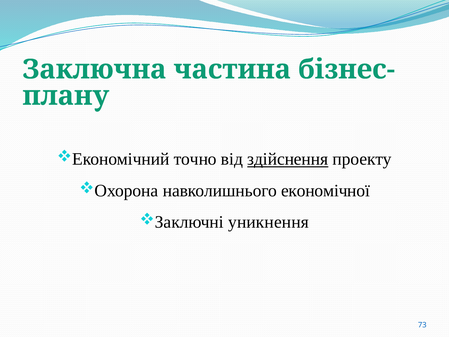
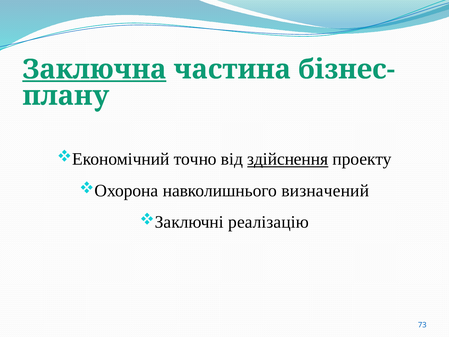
Заключна underline: none -> present (94, 69)
економічної: економічної -> визначений (325, 191)
уникнення: уникнення -> реалізацію (269, 222)
